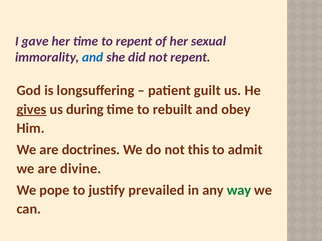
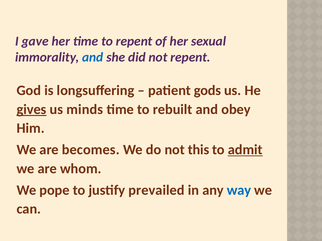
guilt: guilt -> gods (207, 91)
during: during -> minds (85, 110)
doctrines: doctrines -> becomes (91, 150)
admit underline: none -> present (245, 150)
divine: divine -> whom (81, 169)
way colour: green -> blue (239, 191)
